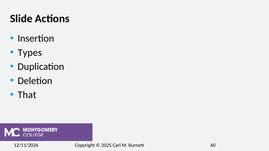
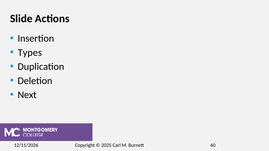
That: That -> Next (27, 95)
